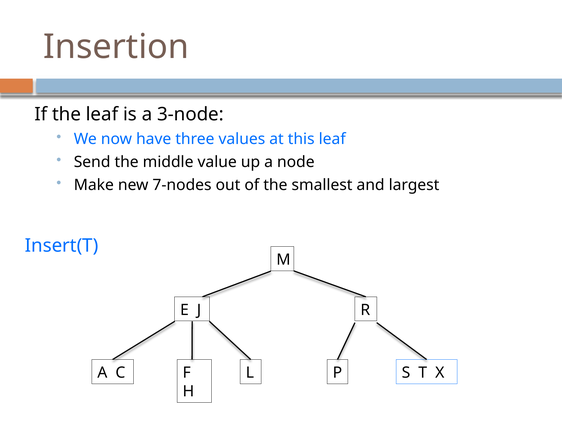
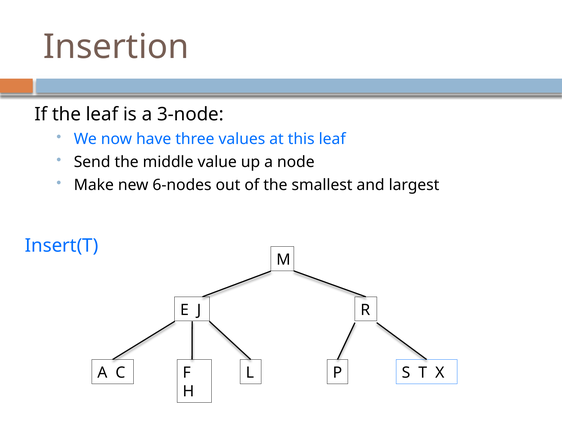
7-nodes: 7-nodes -> 6-nodes (182, 185)
